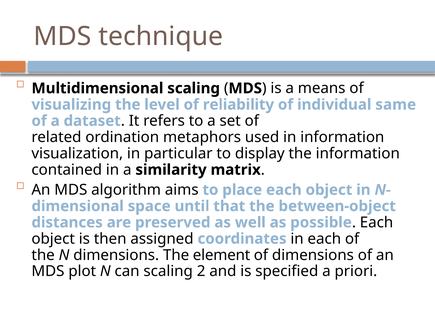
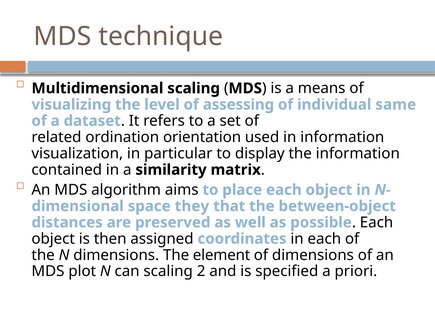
reliability: reliability -> assessing (238, 105)
metaphors: metaphors -> orientation (202, 137)
until: until -> they (192, 206)
